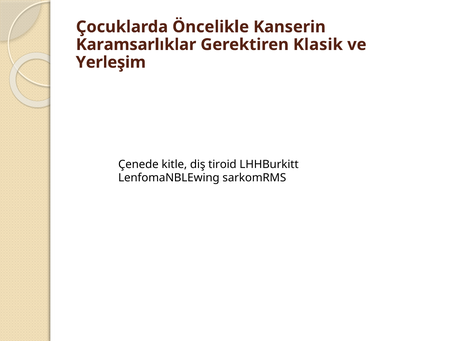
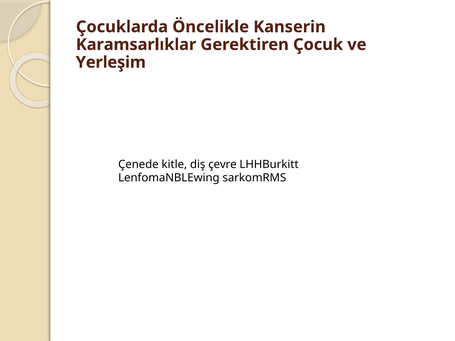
Klasik: Klasik -> Çocuk (318, 45)
tiroid: tiroid -> çevre (222, 164)
